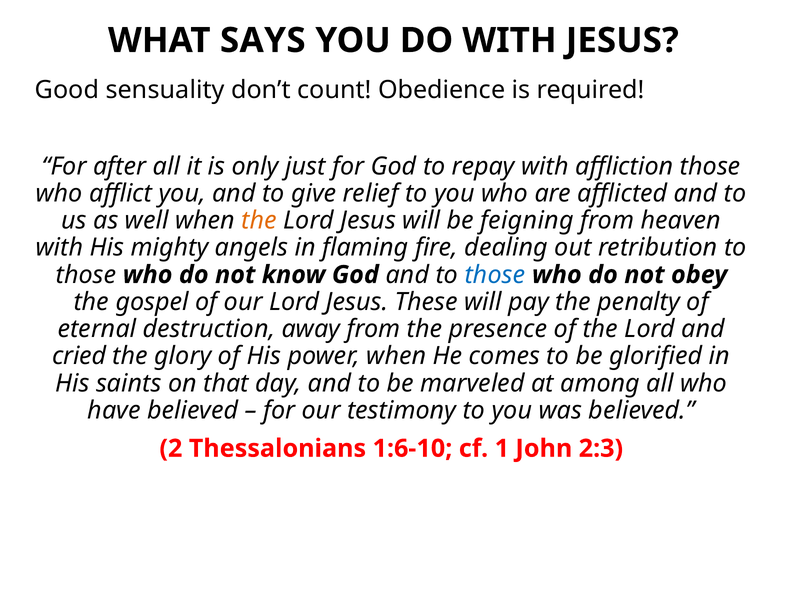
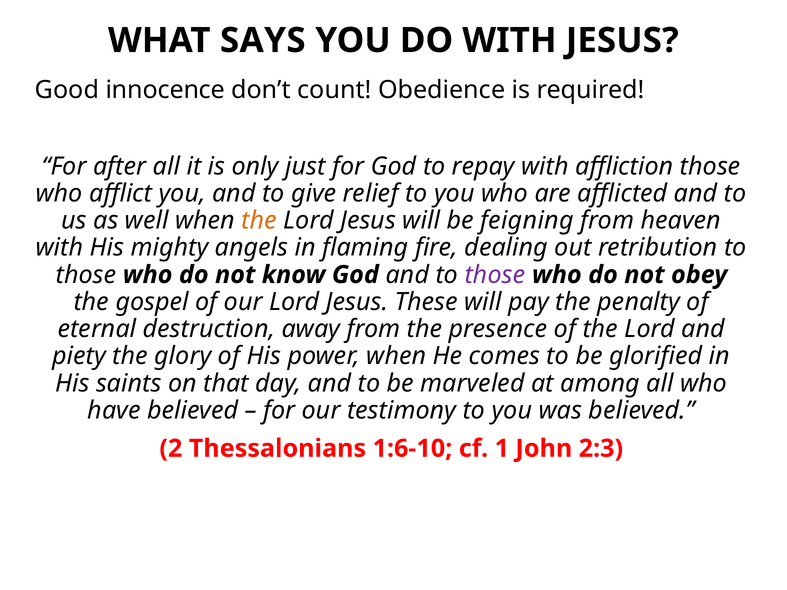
sensuality: sensuality -> innocence (165, 90)
those colour: blue -> purple (495, 275)
cried: cried -> piety (79, 356)
